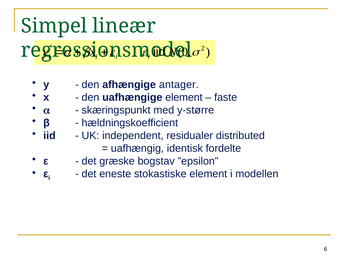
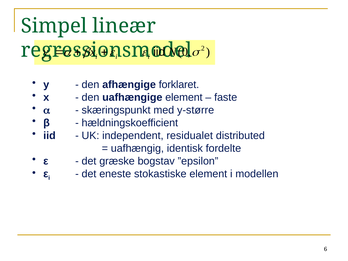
antager: antager -> forklaret (179, 85)
residualer: residualer -> residualet (190, 136)
